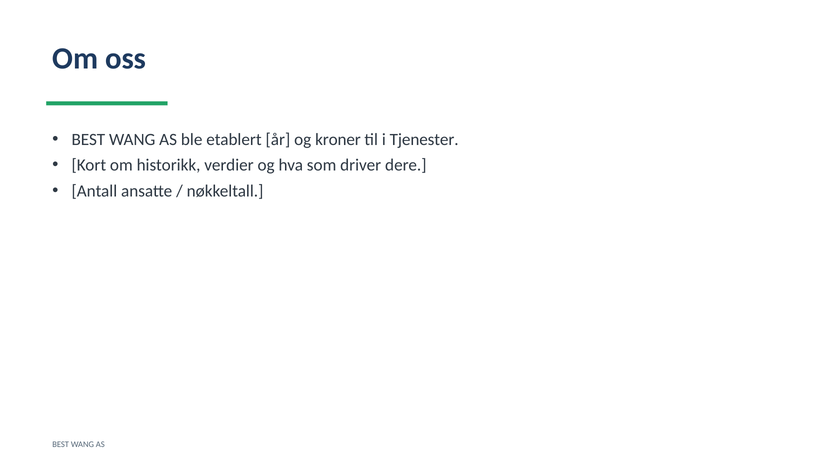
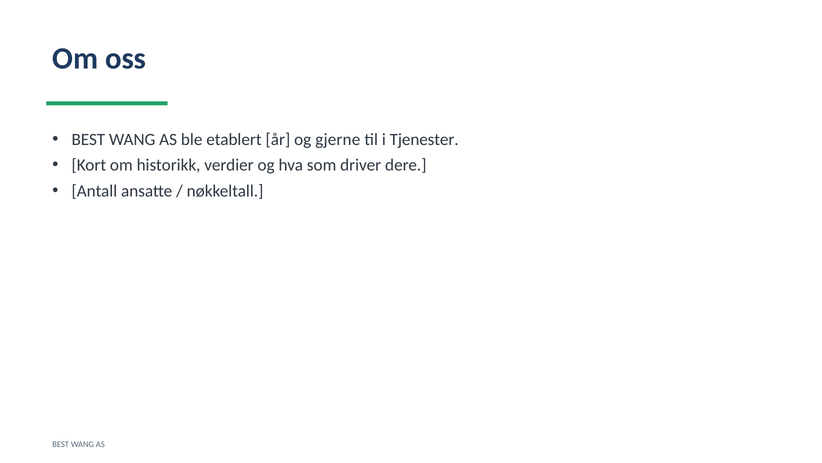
kroner: kroner -> gjerne (338, 139)
